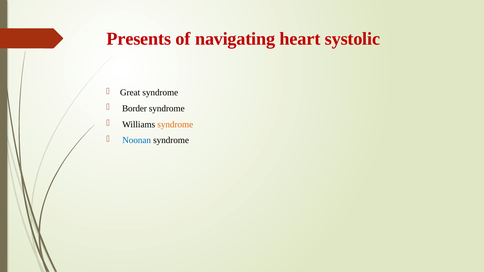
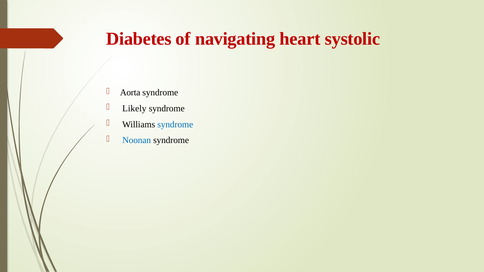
Presents: Presents -> Diabetes (139, 39)
Great: Great -> Aorta (130, 93)
Border: Border -> Likely (134, 109)
syndrome colour: orange -> blue (175, 124)
